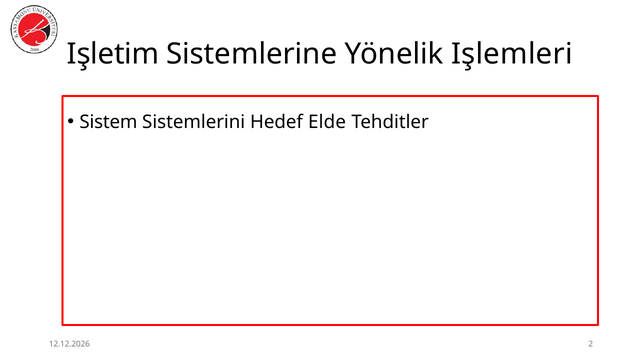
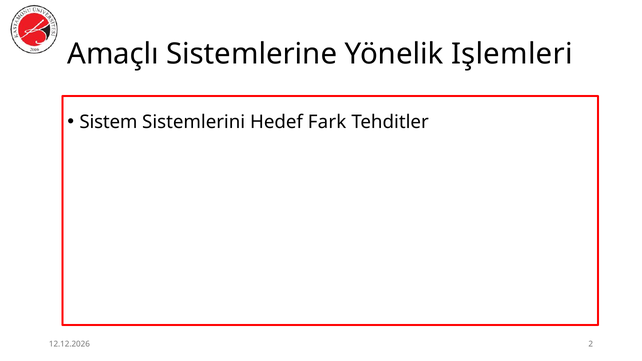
Işletim: Işletim -> Amaçlı (113, 54)
Elde: Elde -> Fark (327, 122)
